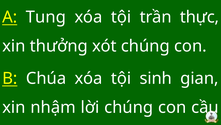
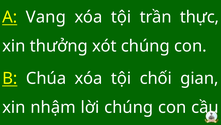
Tung: Tung -> Vang (46, 17)
sinh: sinh -> chối (156, 78)
